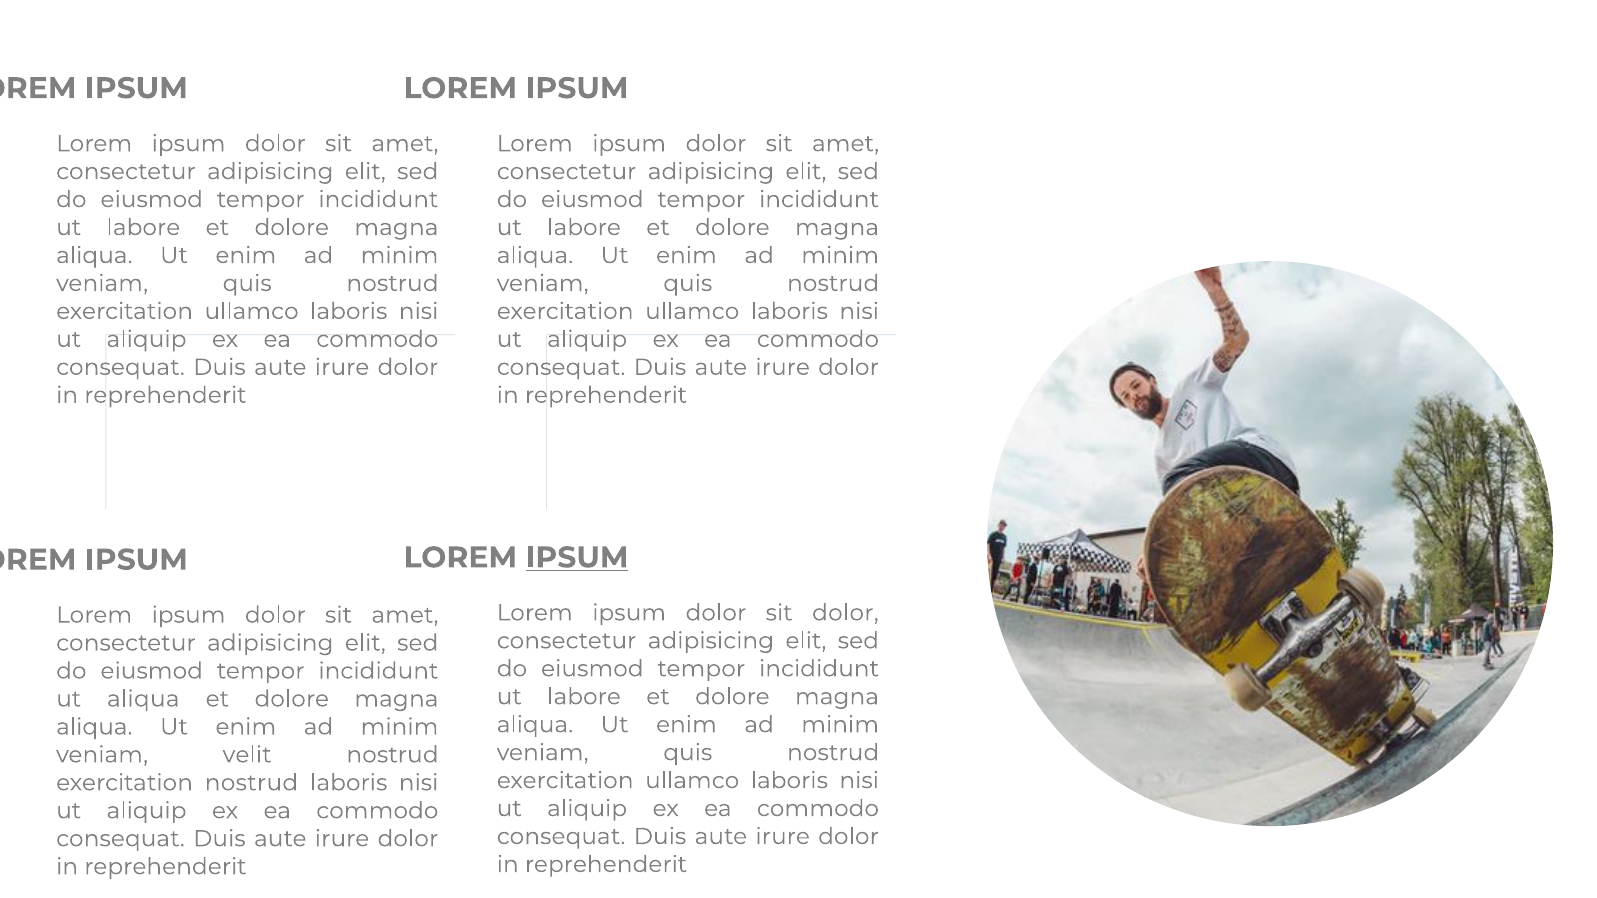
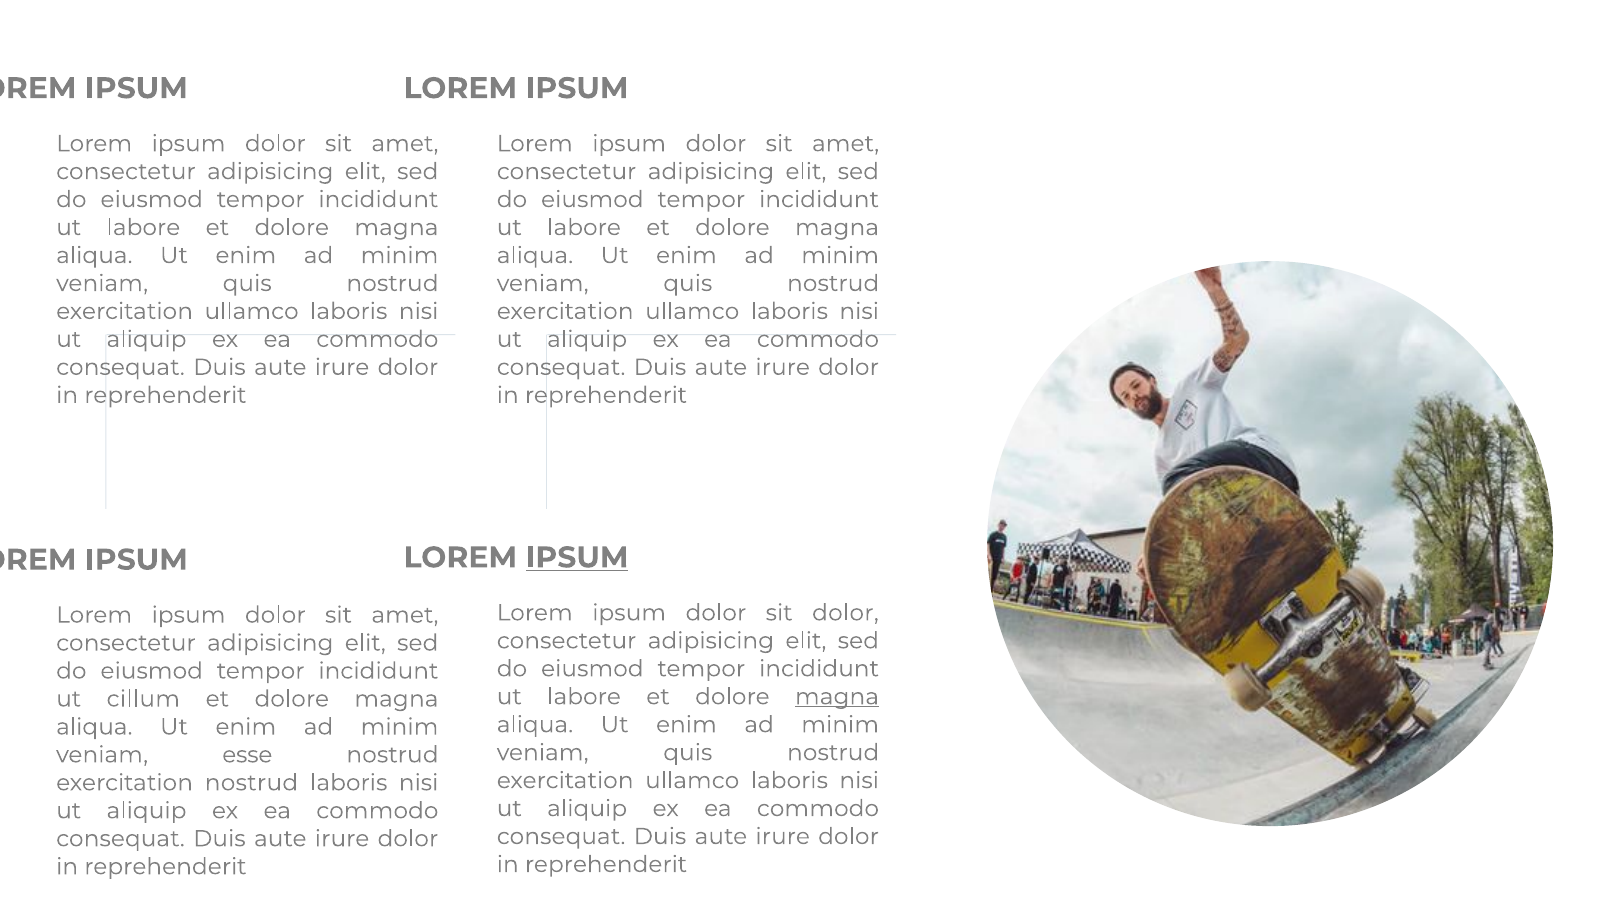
magna underline: none -> present (837, 697)
ut aliqua: aliqua -> cillum (143, 699)
velit: velit -> esse (247, 755)
